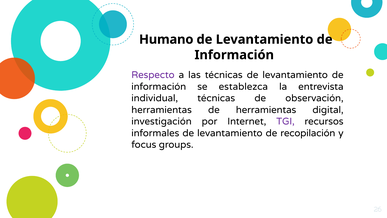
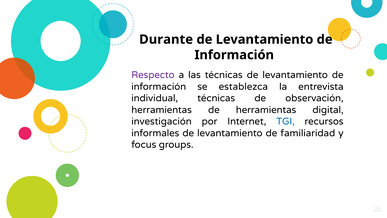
Humano: Humano -> Durante (166, 39)
TGI colour: purple -> blue (285, 121)
recopilación: recopilación -> familiaridad (308, 133)
